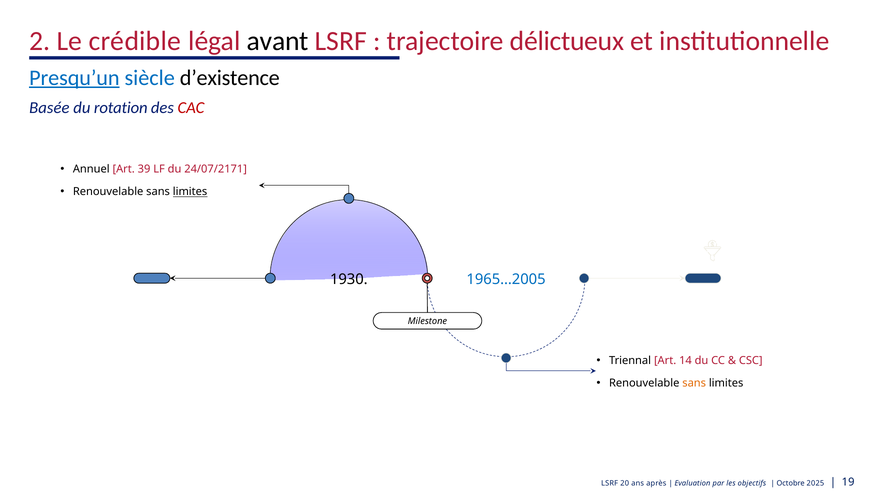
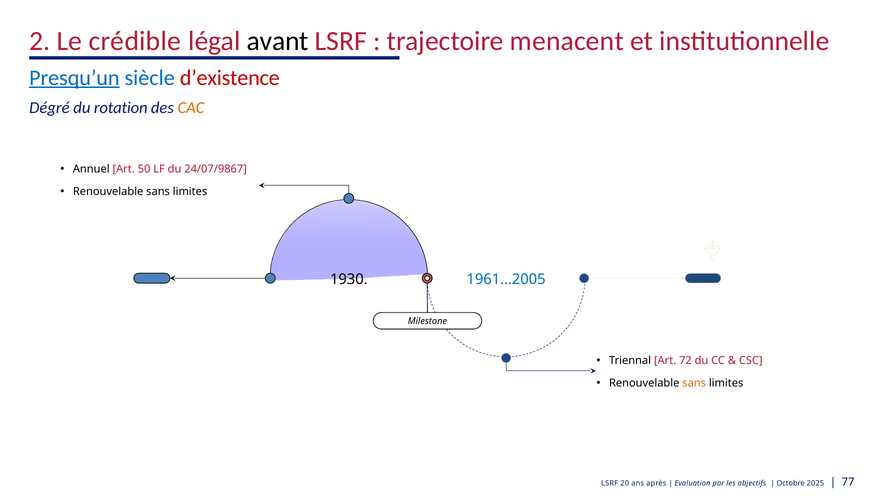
délictueux: délictueux -> menacent (567, 41)
d’existence colour: black -> red (230, 78)
Basée: Basée -> Dégré (49, 108)
CAC colour: red -> orange (191, 108)
39: 39 -> 50 (144, 169)
24/07/2171: 24/07/2171 -> 24/07/9867 (216, 169)
limites underline: present -> none (190, 192)
1965…2005: 1965…2005 -> 1961…2005 (506, 279)
14: 14 -> 72 (686, 361)
19: 19 -> 77 (848, 482)
